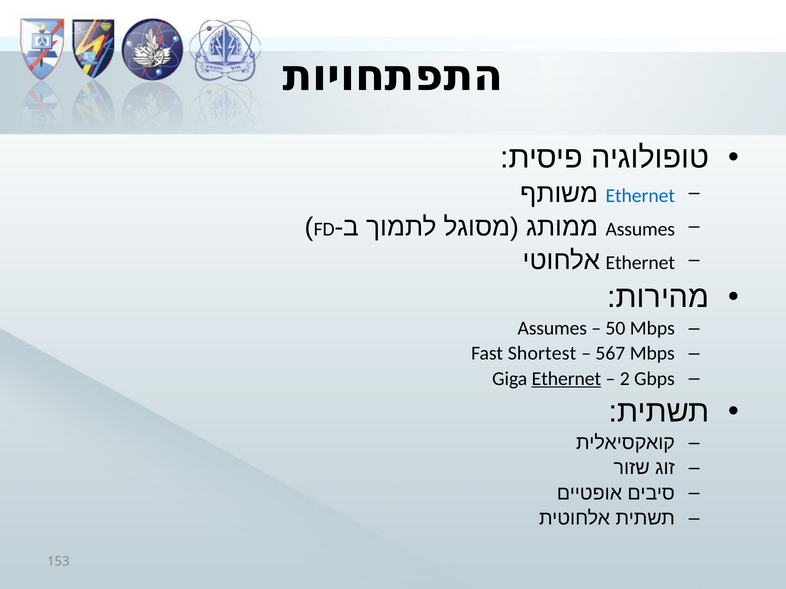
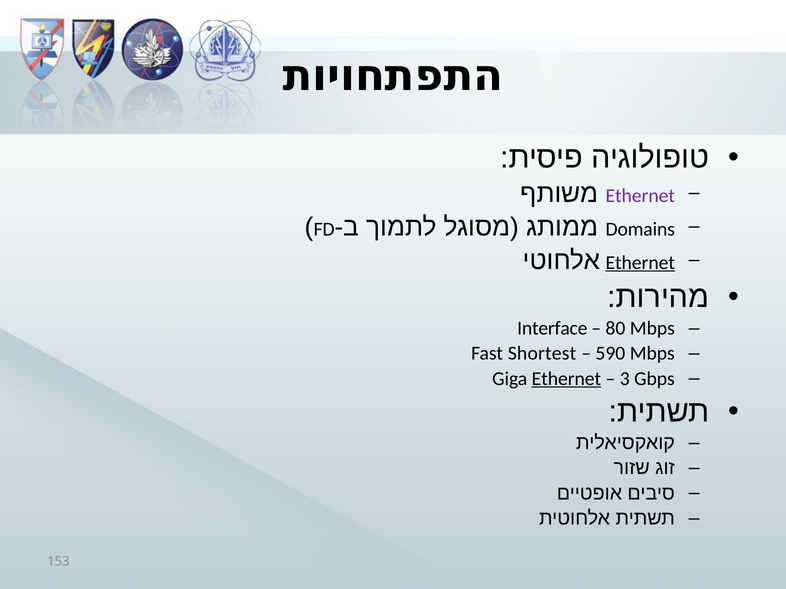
Ethernet colour: blue -> purple (640, 196)
Assumes: Assumes -> Domains (640, 229)
Ethernet underline: none -> present (640, 263)
Assumes: Assumes -> Interface (552, 329)
50: 50 -> 80 (615, 329)
567: 567 -> 590 (610, 354)
2: 2 -> 3 (625, 379)
